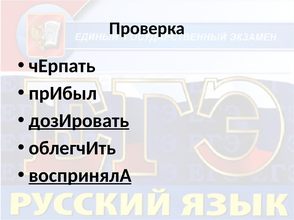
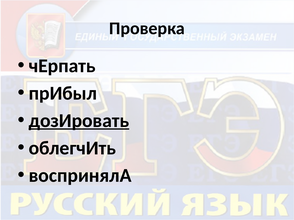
воспринялА underline: present -> none (80, 176)
